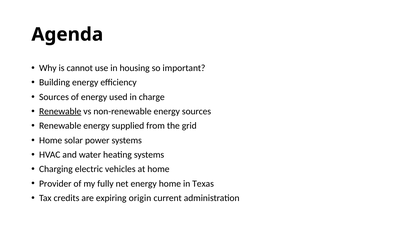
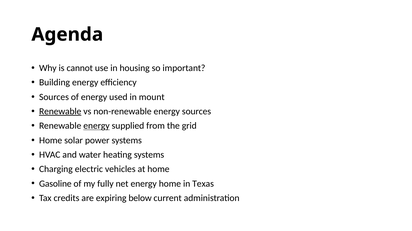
charge: charge -> mount (152, 97)
energy underline: none -> present (97, 126)
Provider: Provider -> Gasoline (55, 184)
origin: origin -> below (140, 199)
